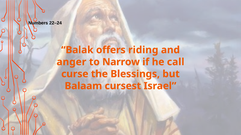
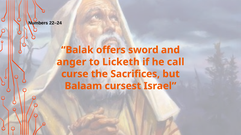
riding: riding -> sword (143, 50)
Narrow: Narrow -> Licketh (121, 62)
Blessings: Blessings -> Sacrifices (135, 74)
